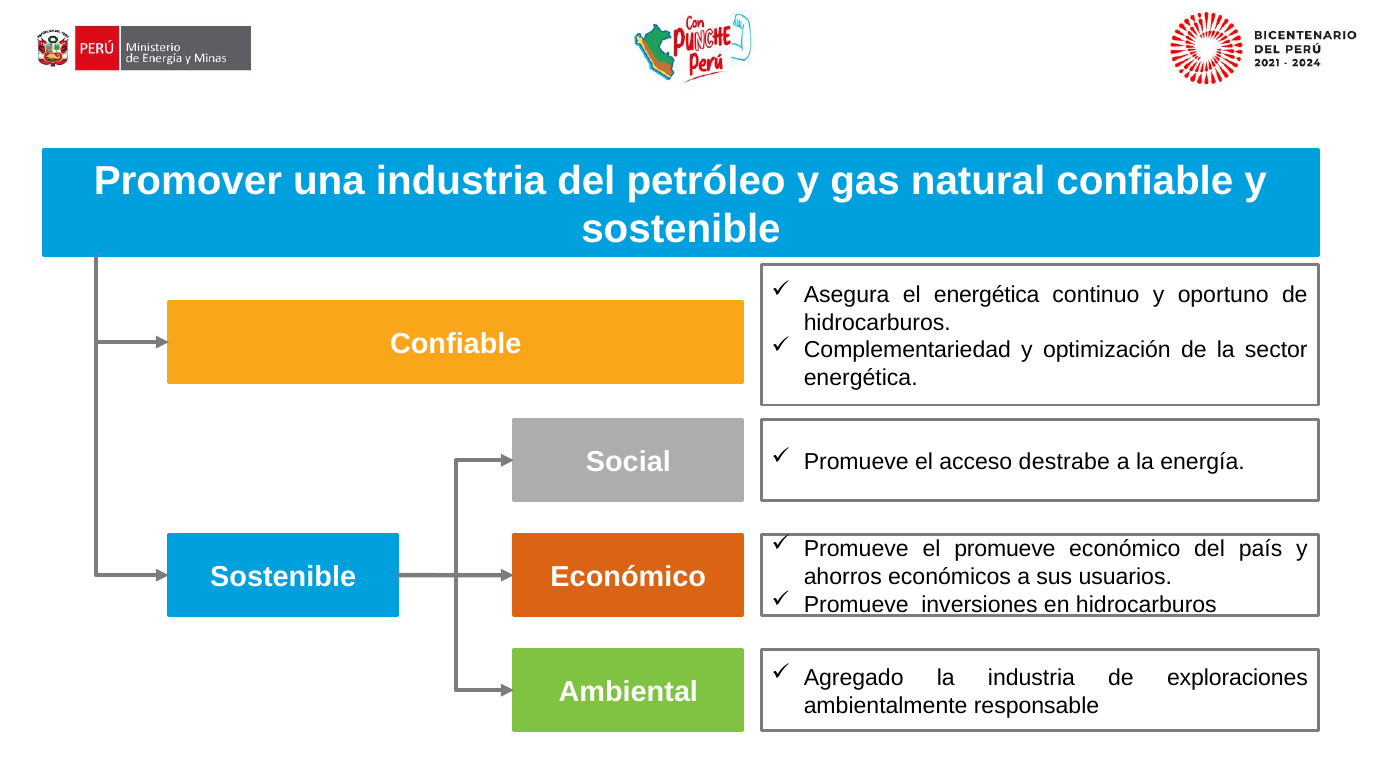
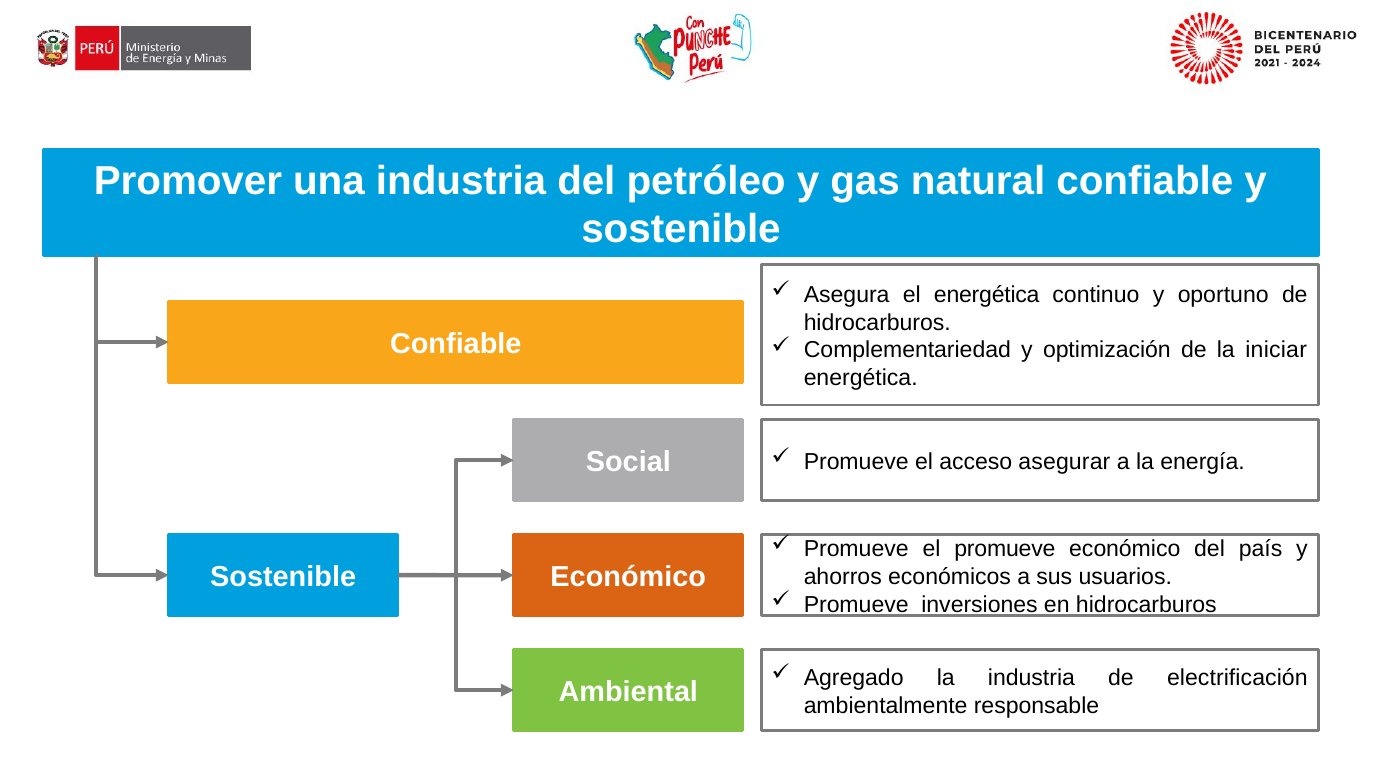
sector: sector -> iniciar (1276, 350)
destrabe: destrabe -> asegurar (1064, 462)
exploraciones: exploraciones -> electrificación (1237, 678)
